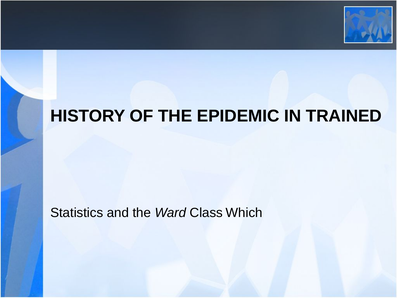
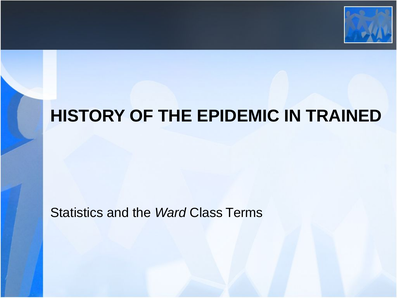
Which: Which -> Terms (244, 213)
